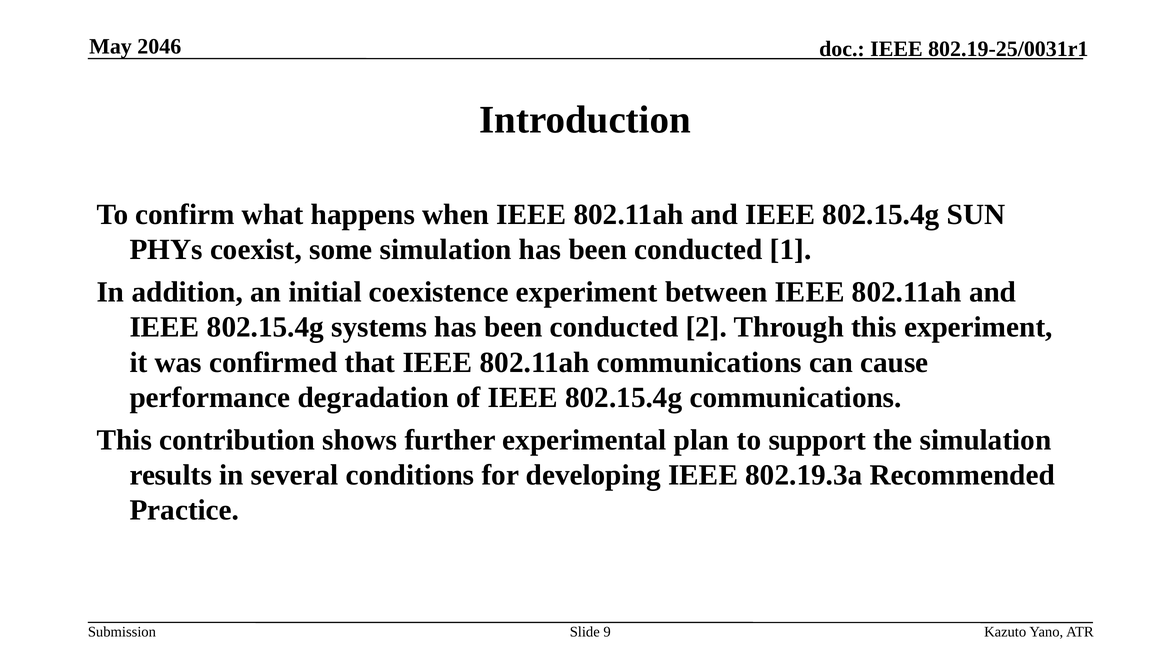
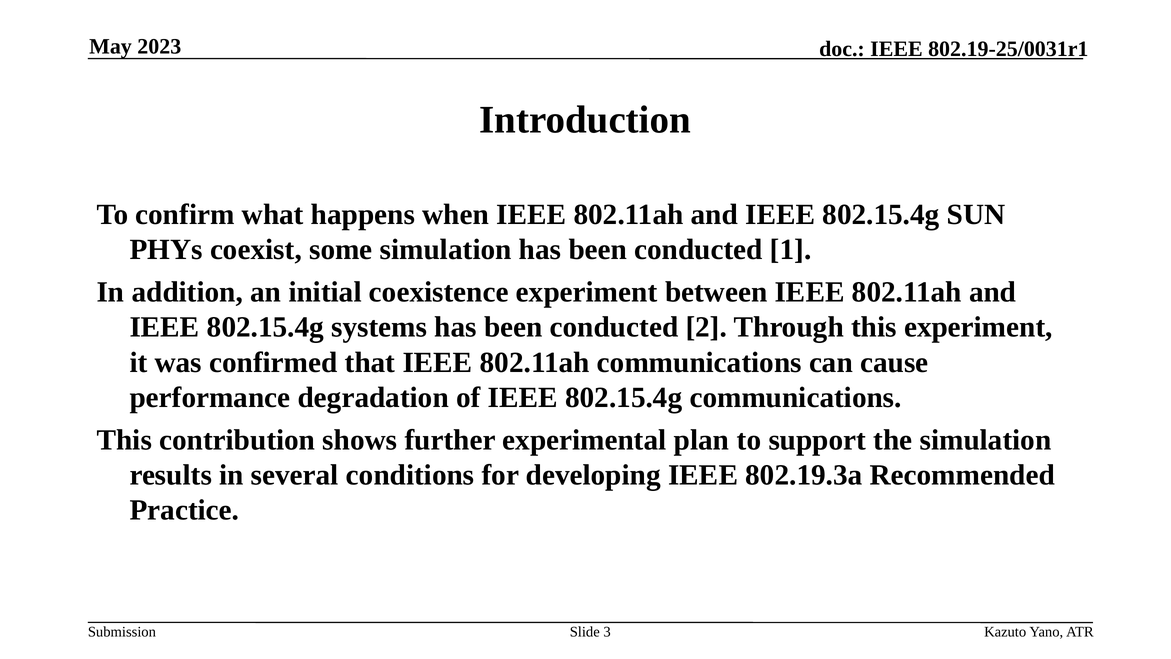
2046: 2046 -> 2023 (159, 47)
9: 9 -> 3 (607, 632)
